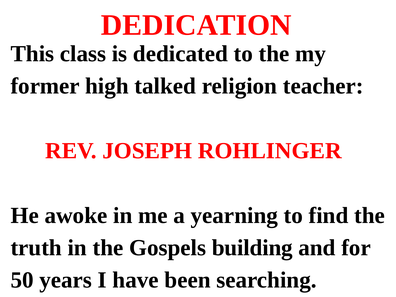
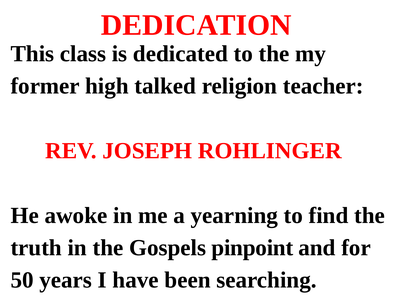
building: building -> pinpoint (252, 248)
